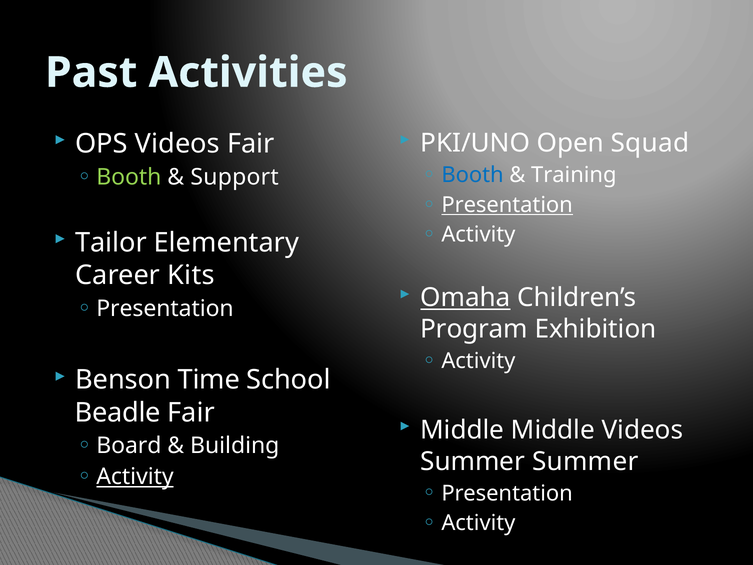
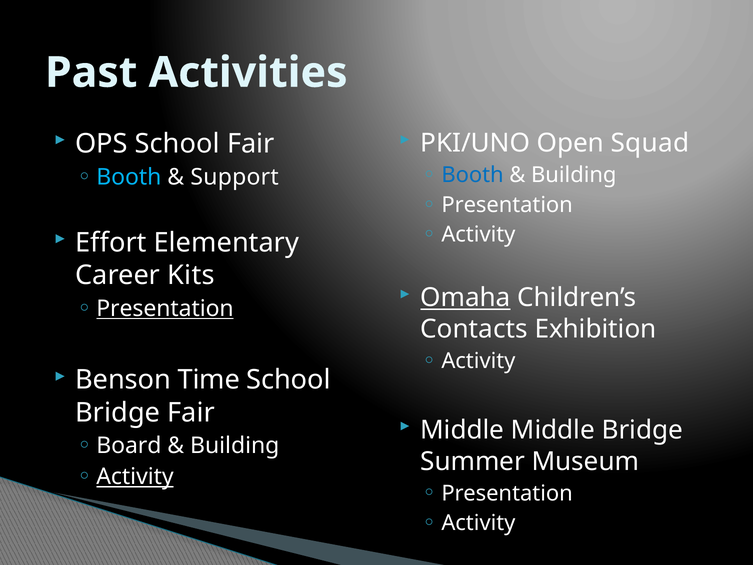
OPS Videos: Videos -> School (177, 144)
Training: Training -> Building (574, 175)
Booth colour: light green -> light blue (129, 177)
Presentation underline: present -> none (507, 205)
Tailor: Tailor -> Effort (111, 243)
Presentation underline: none -> present (165, 308)
Program: Program -> Contacts (474, 329)
Beadle: Beadle -> Bridge (118, 412)
Middle Videos: Videos -> Bridge (642, 430)
Summer Summer: Summer -> Museum (585, 461)
